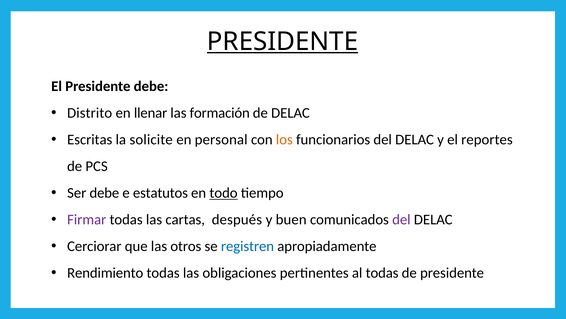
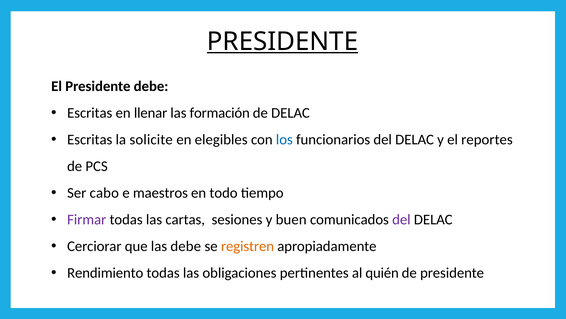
Distrito: Distrito -> Escritas (90, 113)
personal: personal -> elegibles (221, 139)
los colour: orange -> blue (284, 139)
Ser debe: debe -> cabo (104, 193)
estatutos: estatutos -> maestros (160, 193)
todo underline: present -> none (224, 193)
después: después -> sesiones (237, 219)
las otros: otros -> debe (186, 246)
registren colour: blue -> orange (247, 246)
al todas: todas -> quién (382, 272)
